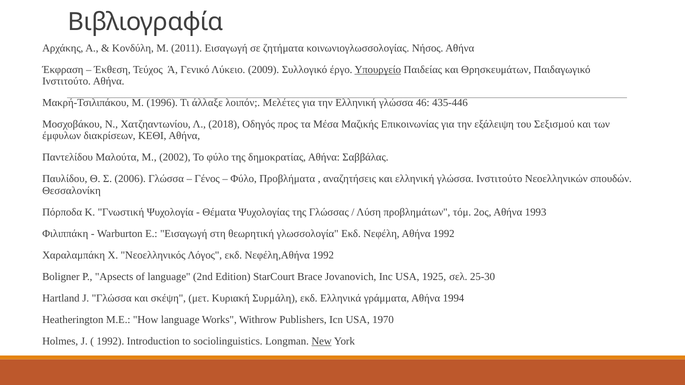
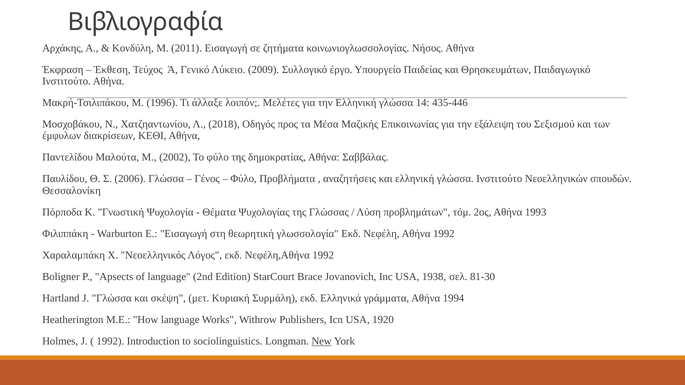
Υπουργείο underline: present -> none (378, 70)
46: 46 -> 14 (423, 103)
1925: 1925 -> 1938 (434, 277)
25-30: 25-30 -> 81-30 (483, 277)
1970: 1970 -> 1920 (383, 320)
